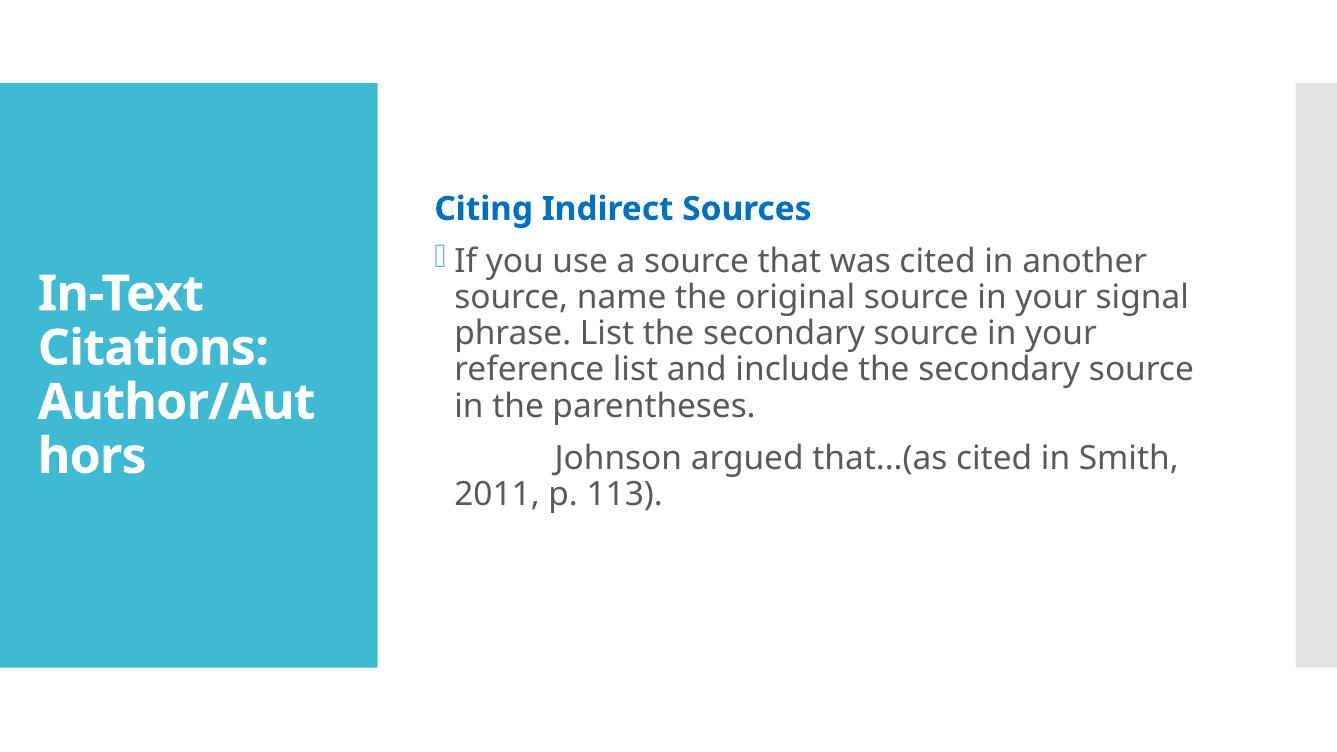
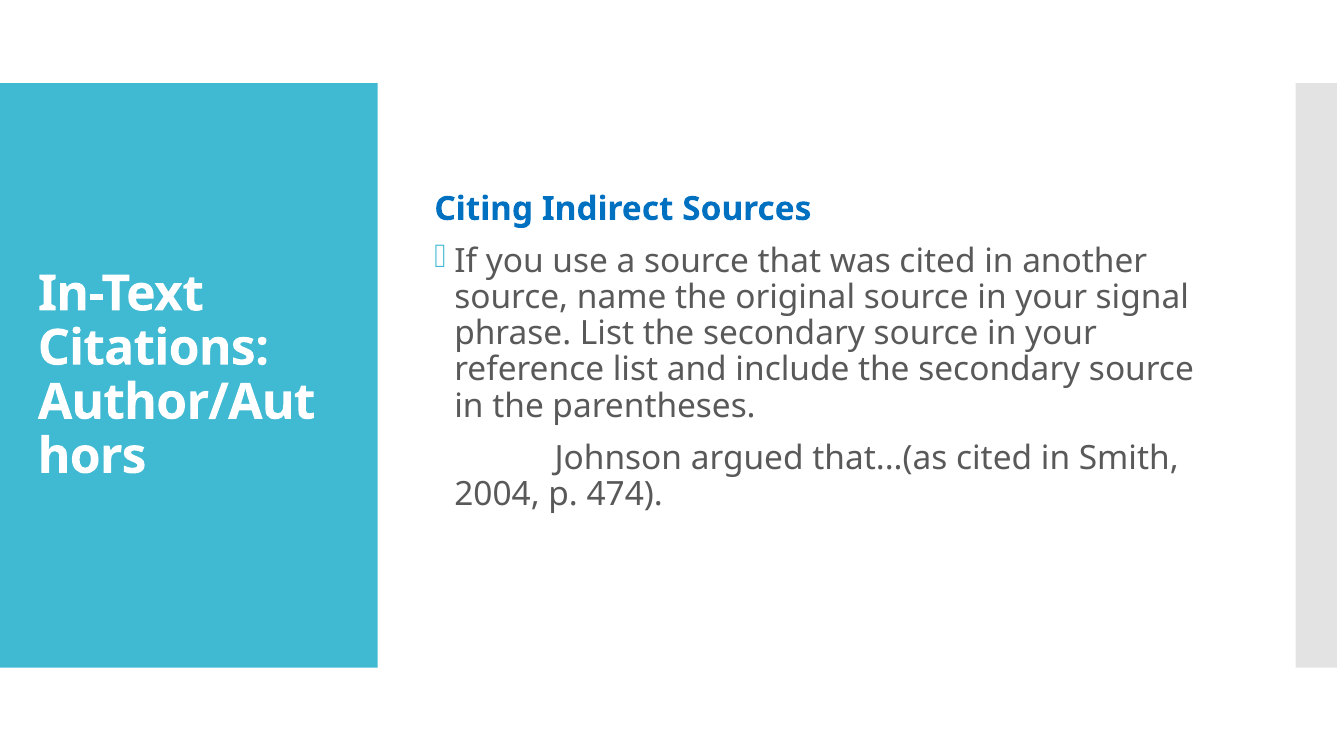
2011: 2011 -> 2004 (497, 495)
113: 113 -> 474 (625, 495)
